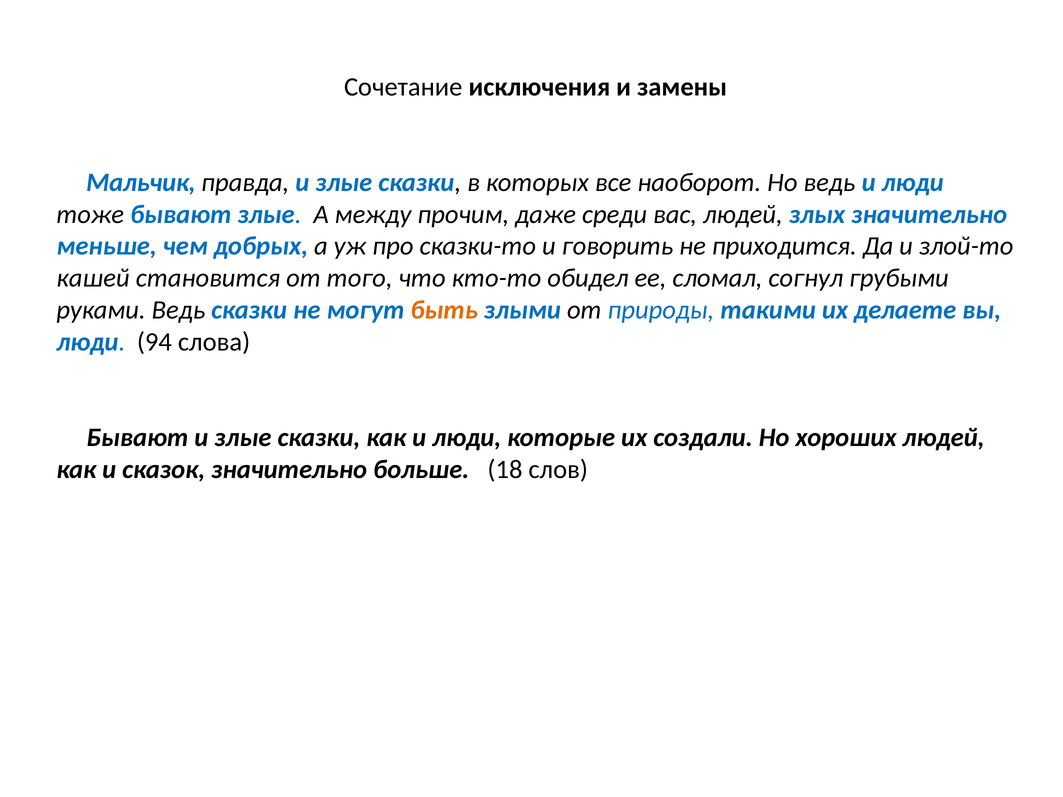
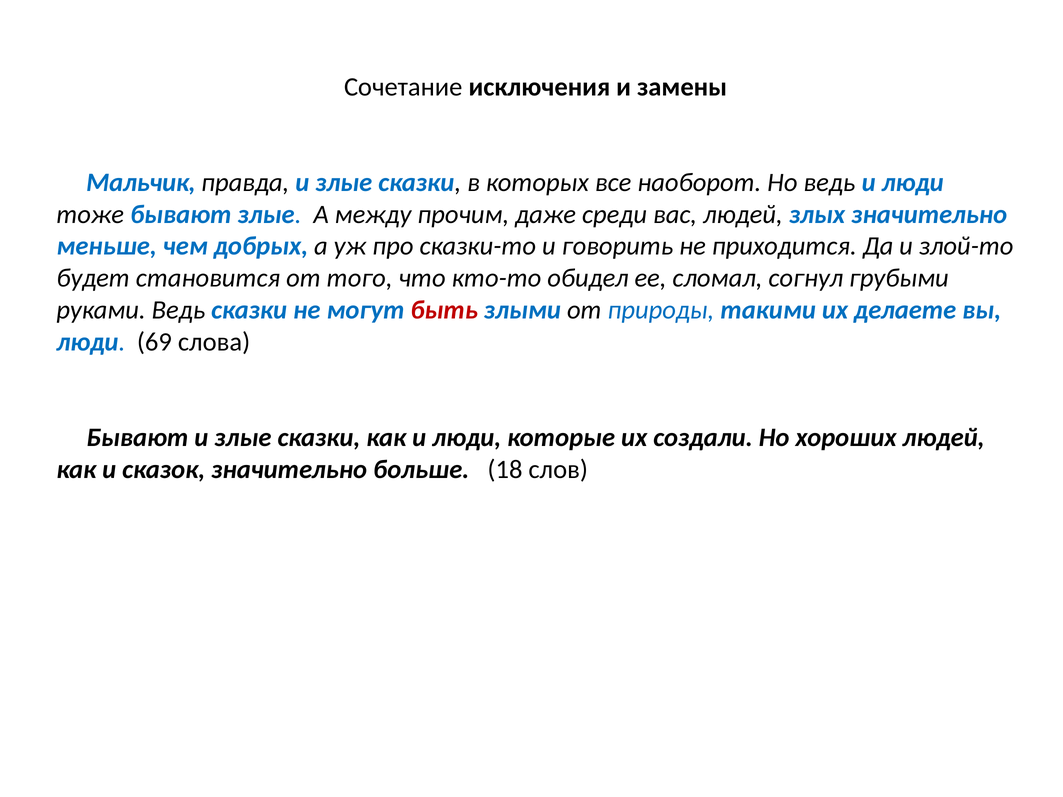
кашей: кашей -> будет (93, 278)
быть colour: orange -> red (444, 310)
94: 94 -> 69 (154, 342)
